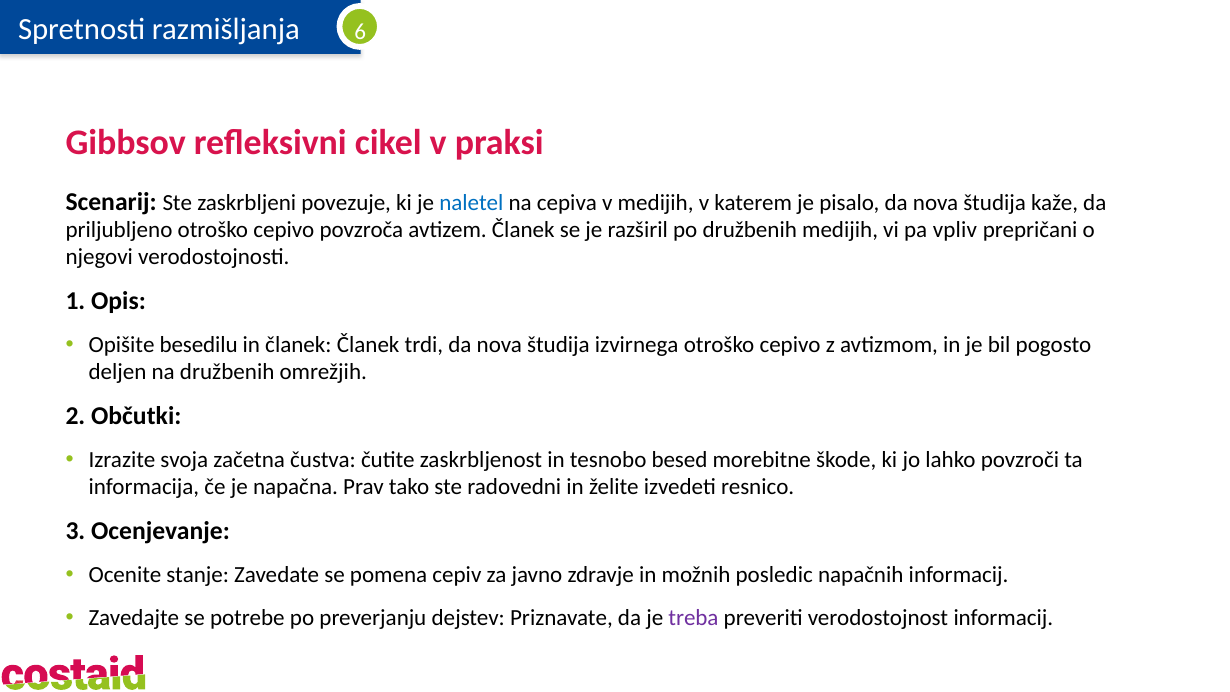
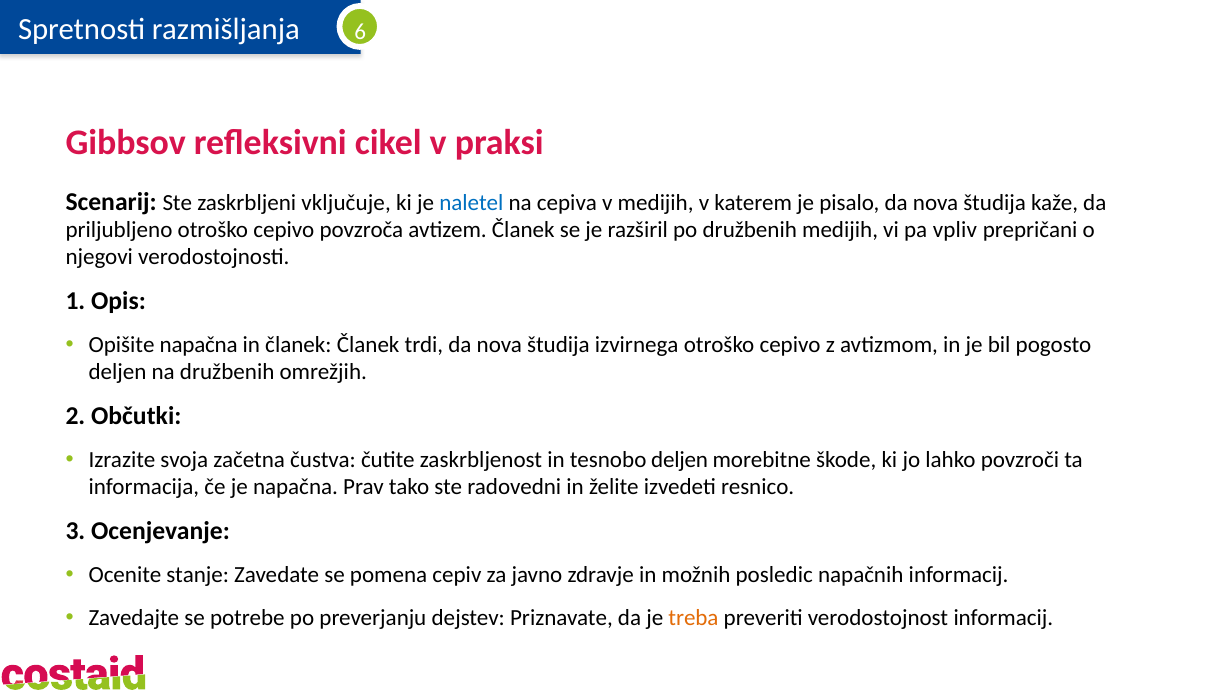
povezuje: povezuje -> vključuje (346, 203)
Opišite besedilu: besedilu -> napačna (199, 345)
tesnobo besed: besed -> deljen (680, 460)
treba colour: purple -> orange (693, 618)
